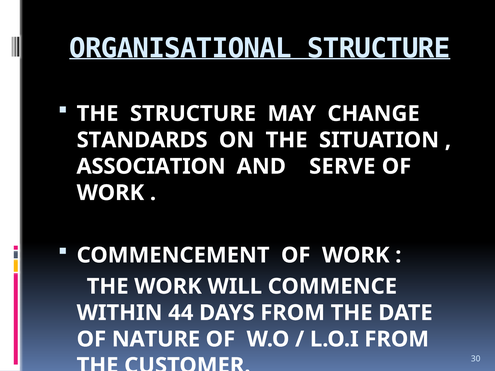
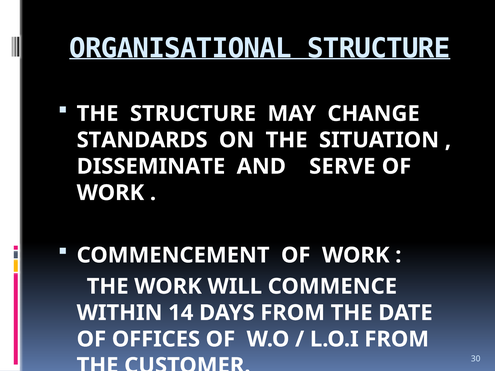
ASSOCIATION: ASSOCIATION -> DISSEMINATE (151, 167)
44: 44 -> 14 (181, 313)
NATURE: NATURE -> OFFICES (156, 339)
